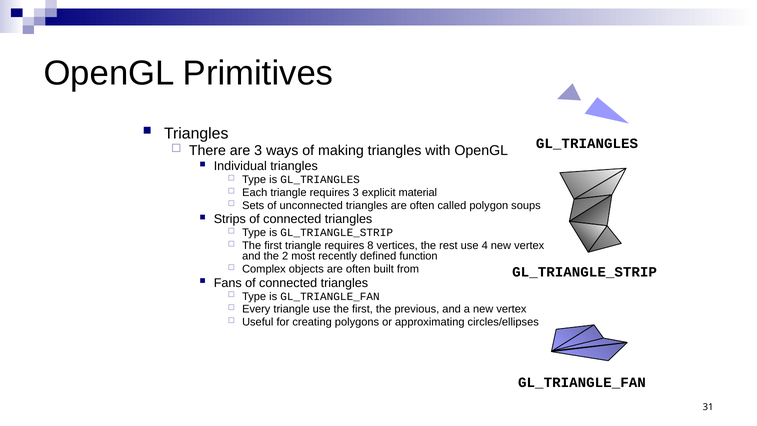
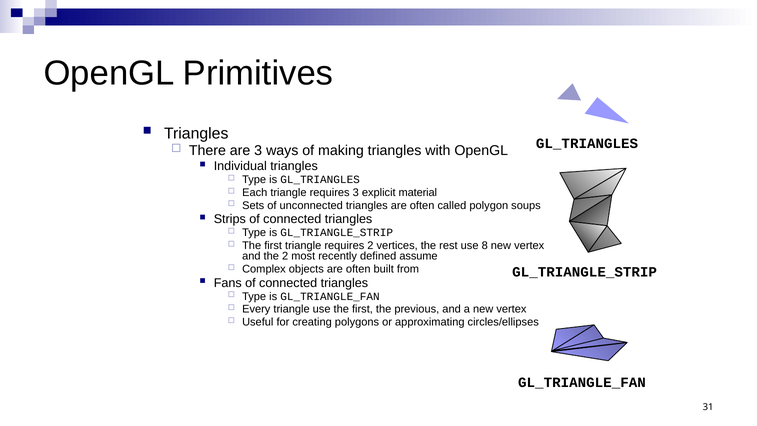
requires 8: 8 -> 2 (370, 246)
4: 4 -> 8 (485, 246)
function: function -> assume (418, 256)
